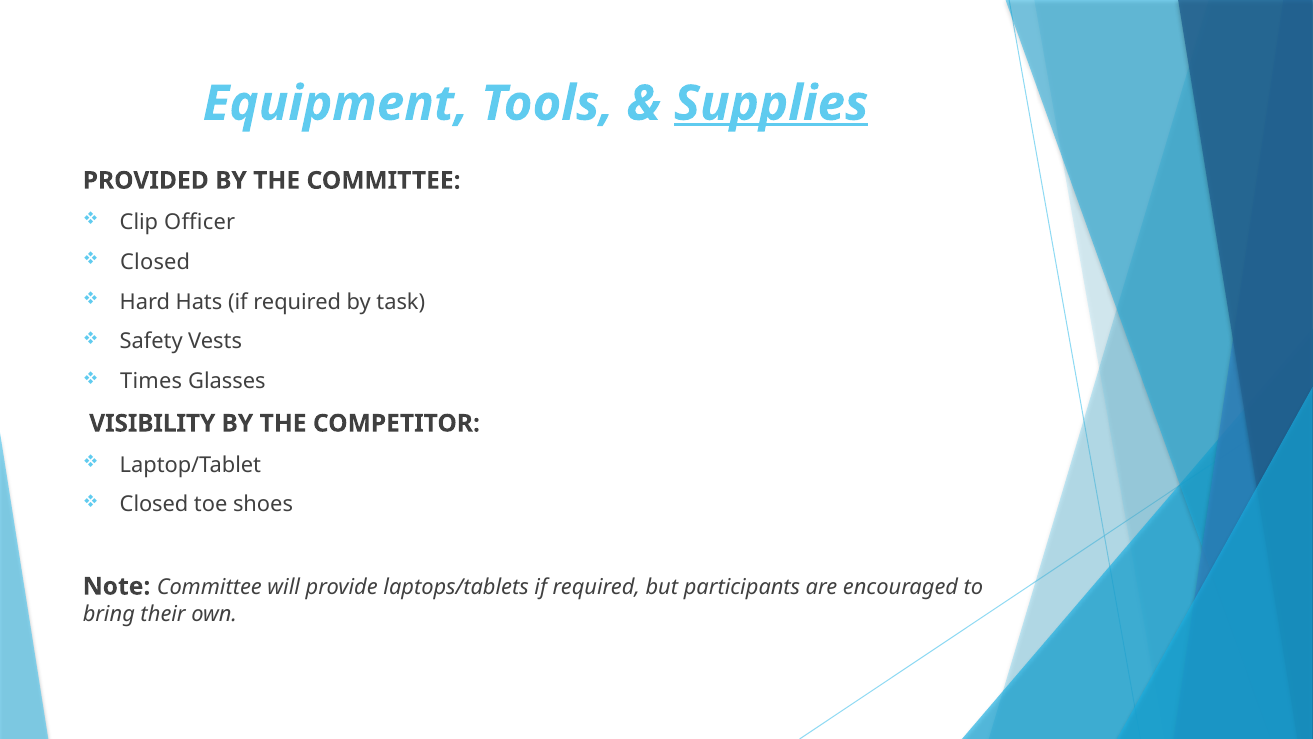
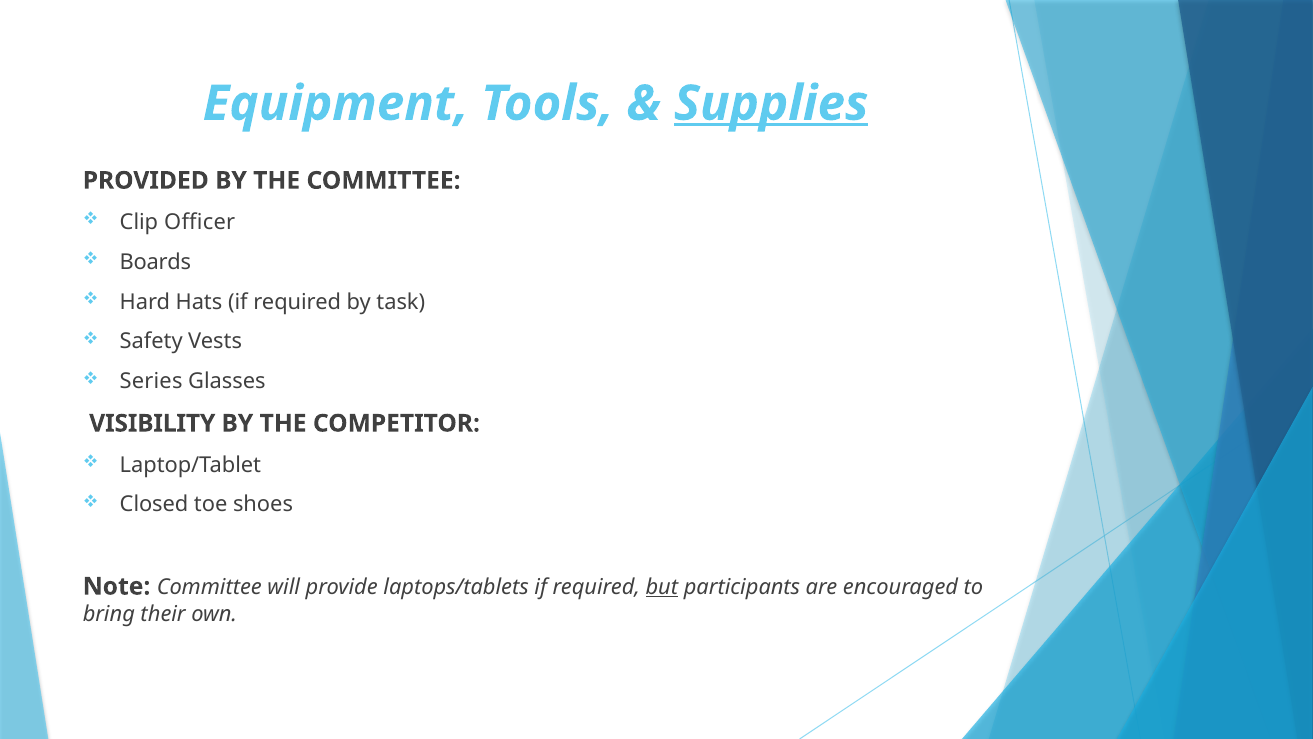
Closed: Closed -> Boards (155, 262)
Times: Times -> Series (151, 381)
but underline: none -> present (662, 587)
